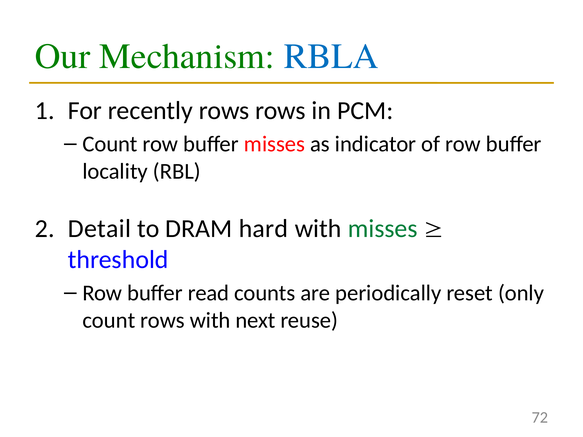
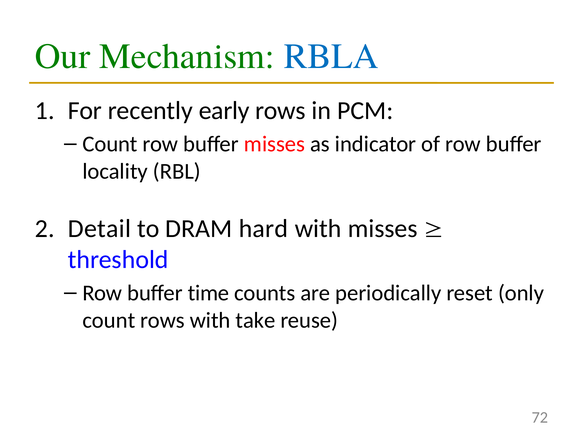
recently rows: rows -> early (224, 111)
misses colour: green -> black (383, 229)
read: read -> time (209, 293)
next: next -> take (255, 320)
